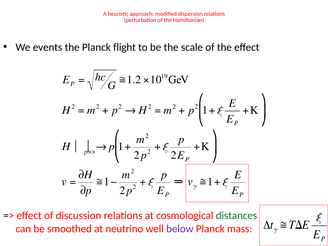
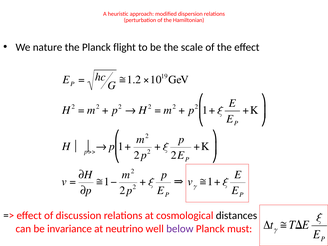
events: events -> nature (48, 47)
distances colour: green -> black (236, 216)
smoothed: smoothed -> invariance (70, 229)
mass: mass -> must (240, 229)
